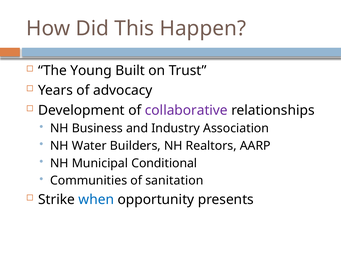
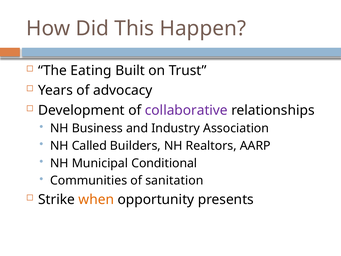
Young: Young -> Eating (91, 71)
Water: Water -> Called (89, 146)
when colour: blue -> orange (96, 199)
